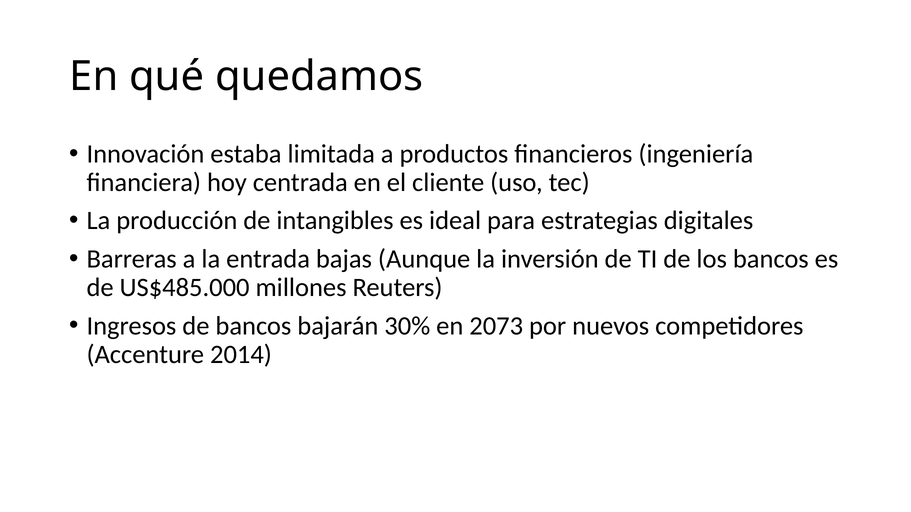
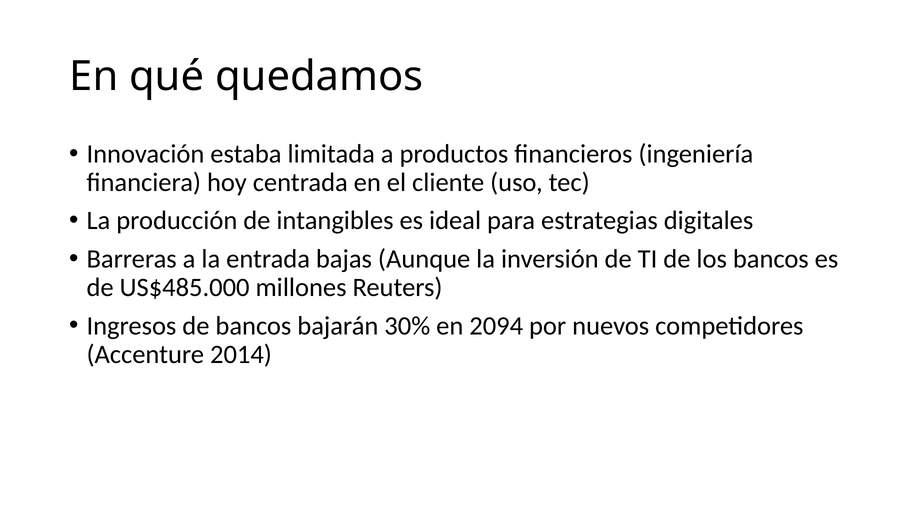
2073: 2073 -> 2094 (496, 326)
